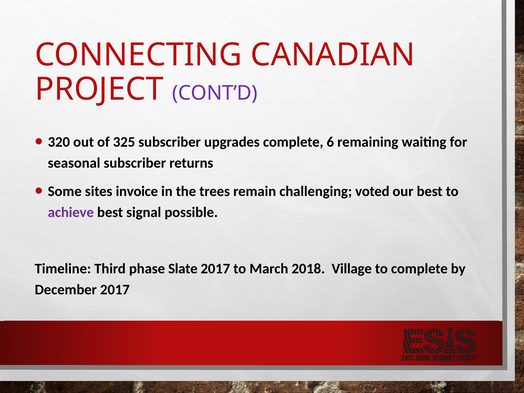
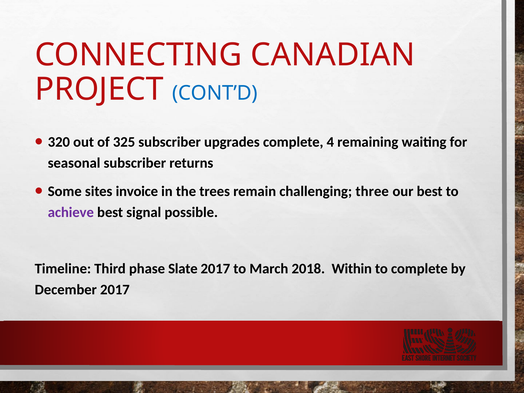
CONT’D colour: purple -> blue (215, 93)
6: 6 -> 4 (330, 142)
voted: voted -> three (372, 191)
Village: Village -> Within (352, 269)
